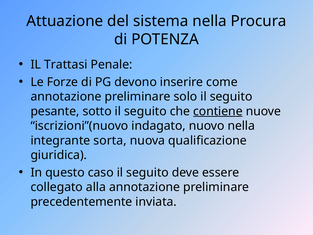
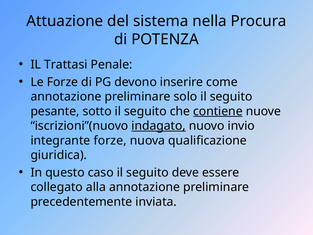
indagato underline: none -> present (159, 126)
nuovo nella: nella -> invio (241, 126)
integrante sorta: sorta -> forze (110, 140)
